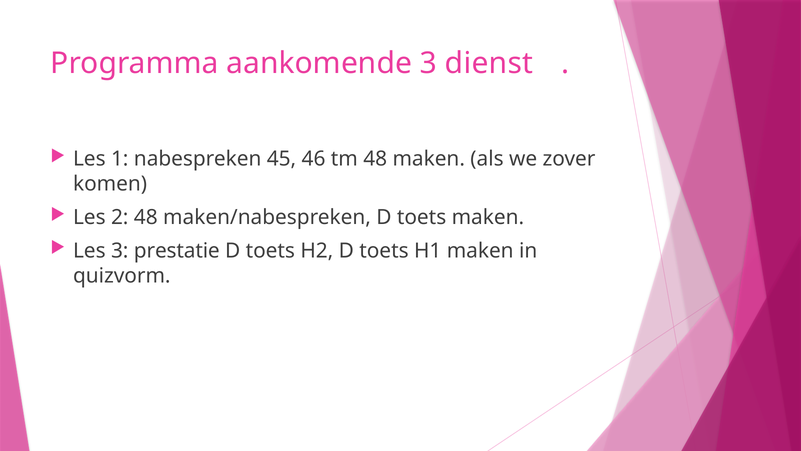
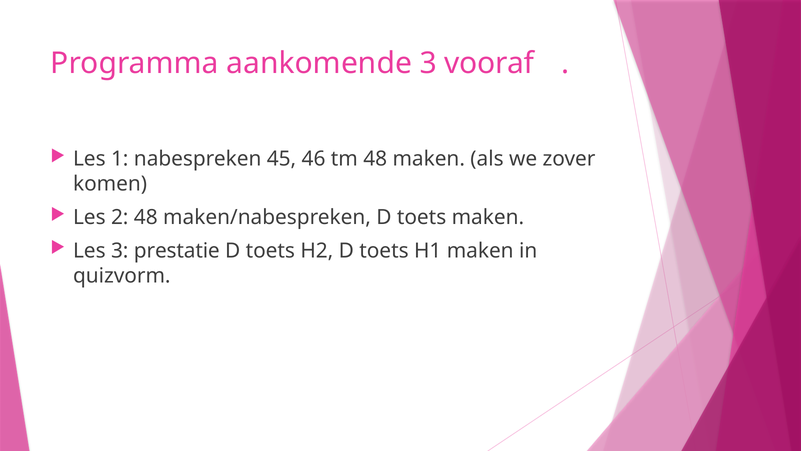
dienst: dienst -> vooraf (489, 63)
